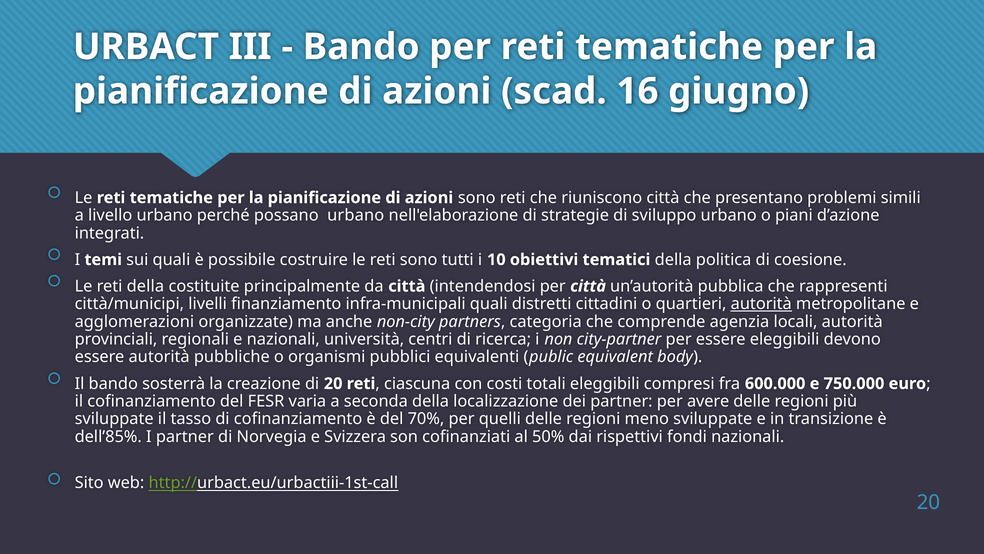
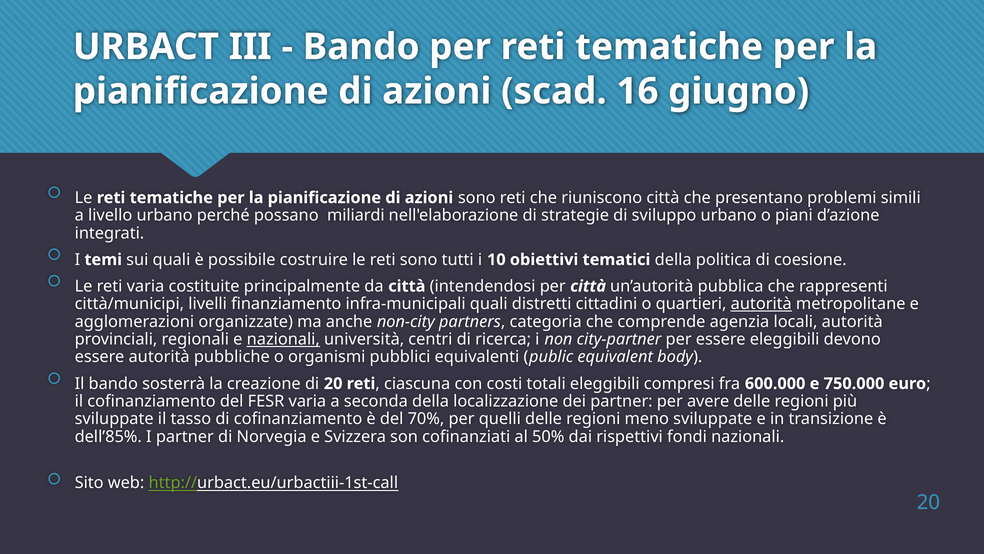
possano urbano: urbano -> miliardi (356, 215)
reti della: della -> varia (145, 286)
nazionali underline: none -> present (283, 339)
